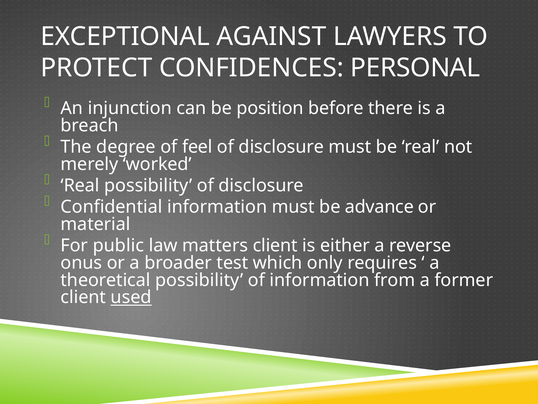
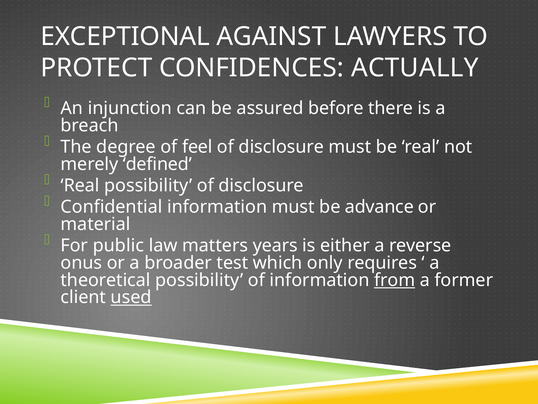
PERSONAL: PERSONAL -> ACTUALLY (415, 68)
position: position -> assured (270, 108)
worked: worked -> defined (157, 164)
matters client: client -> years (275, 245)
from underline: none -> present (395, 280)
